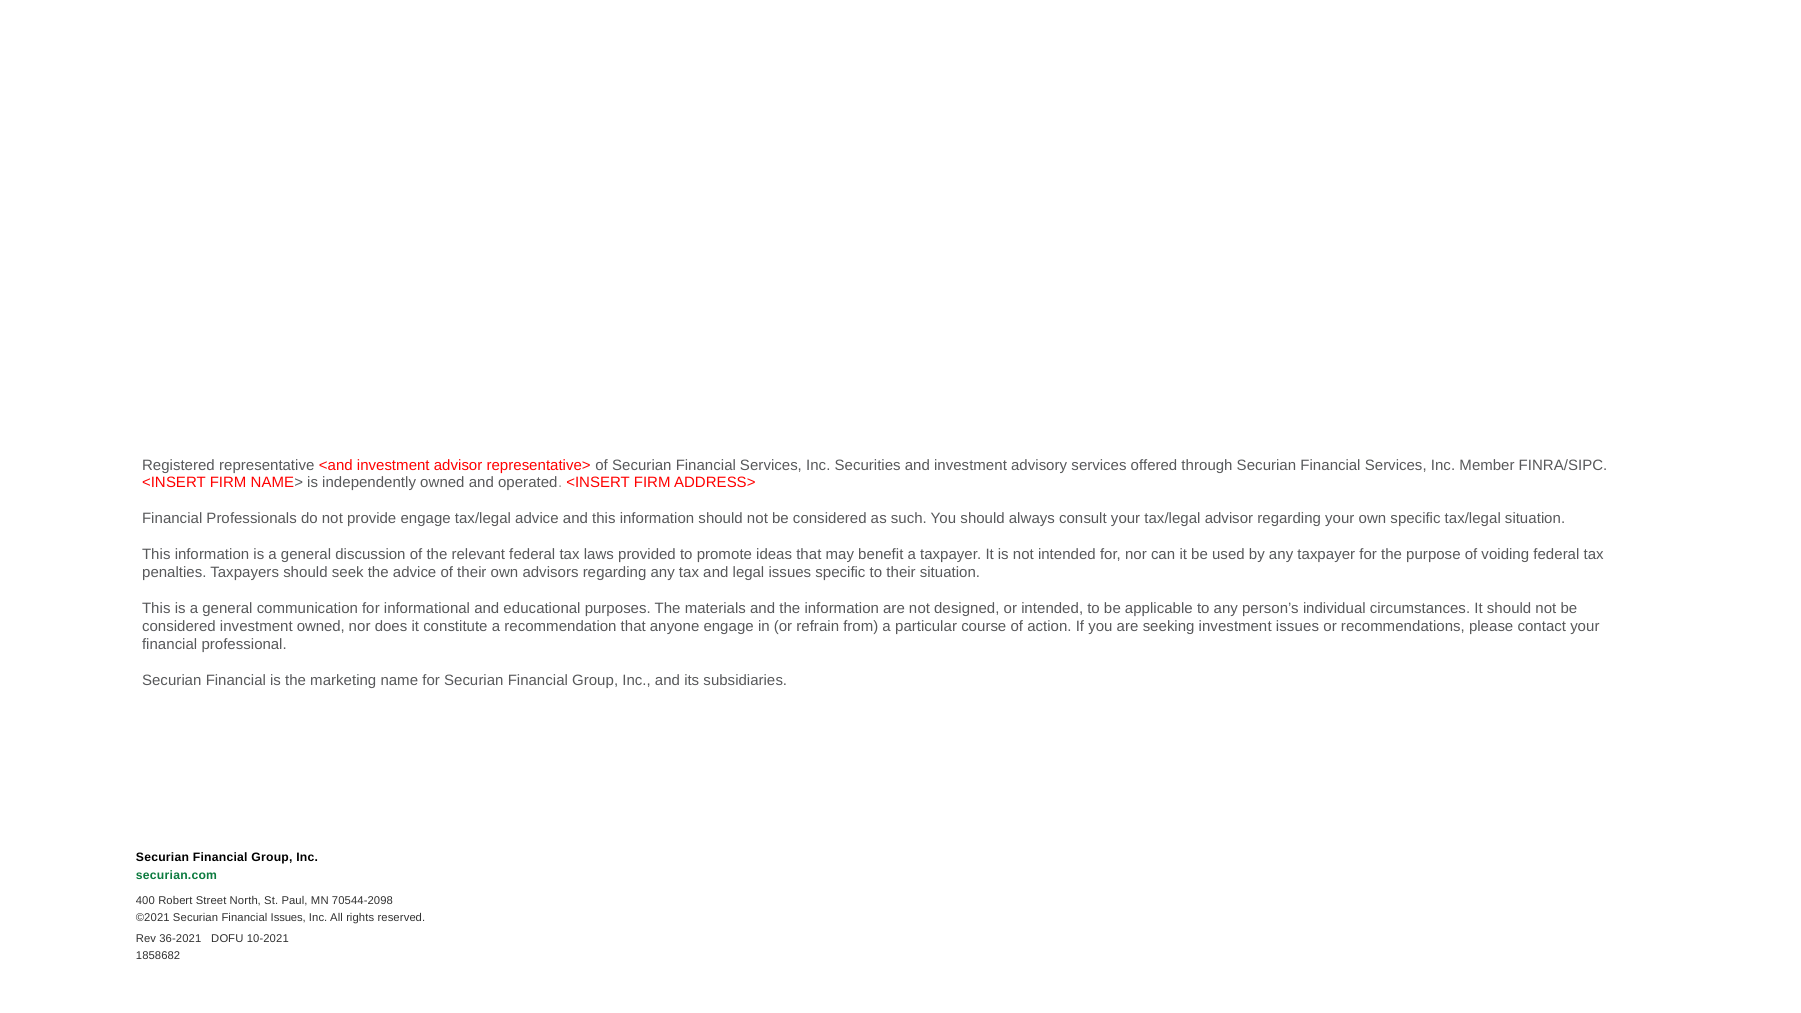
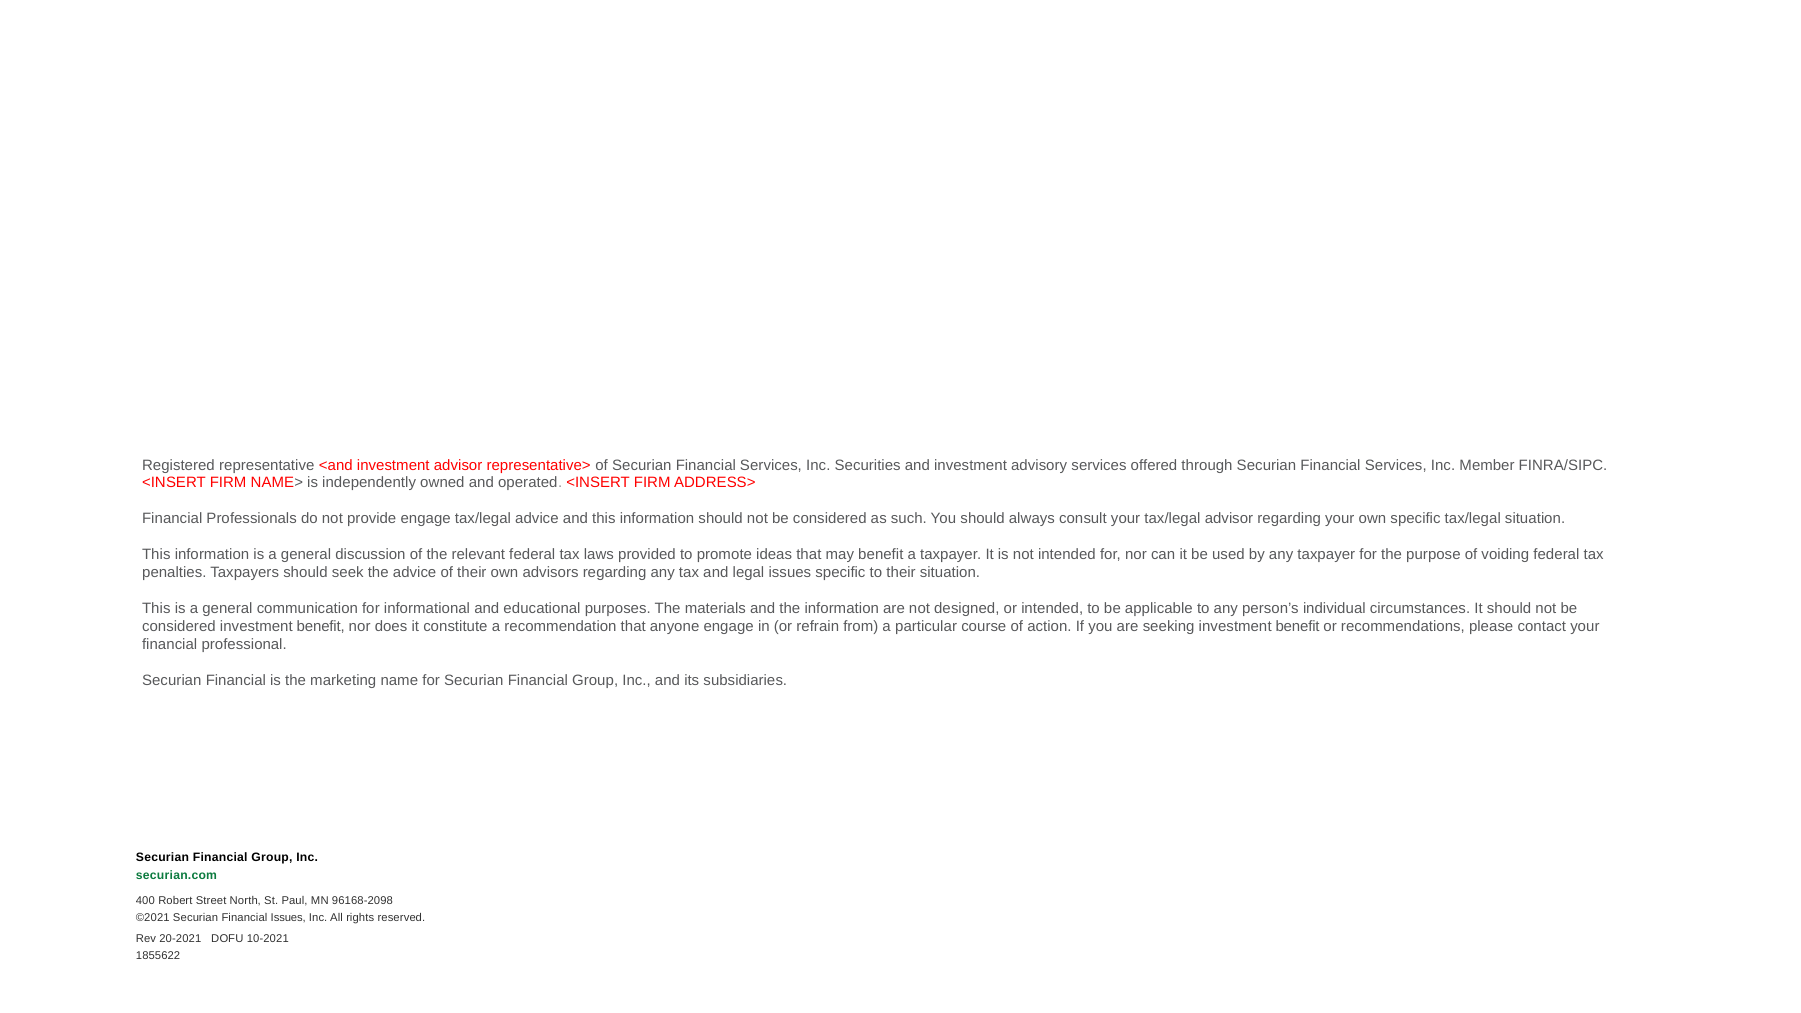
considered investment owned: owned -> benefit (321, 627)
seeking investment issues: issues -> benefit (1298, 627)
70544-2098: 70544-2098 -> 96168-2098 (362, 901)
36-2021: 36-2021 -> 20-2021 (180, 939)
1858682: 1858682 -> 1855622 (158, 956)
